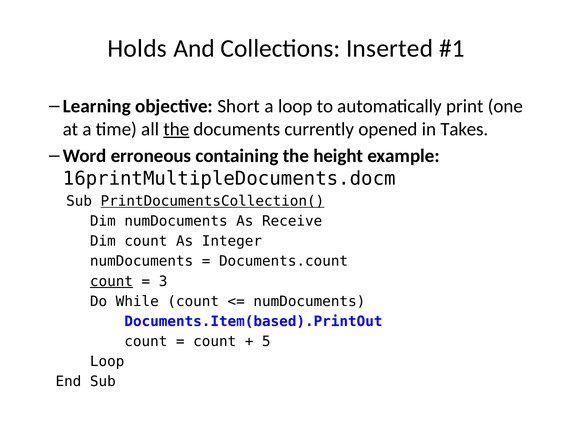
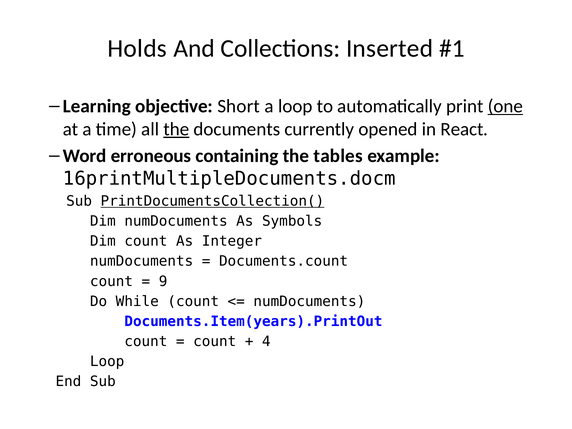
one underline: none -> present (505, 106)
Takes: Takes -> React (464, 129)
height: height -> tables (338, 156)
Receive: Receive -> Symbols (292, 221)
count underline: present -> none (111, 281)
3: 3 -> 9 (163, 281)
Documents.Item(based).PrintOut: Documents.Item(based).PrintOut -> Documents.Item(years).PrintOut (253, 321)
5: 5 -> 4 (266, 341)
